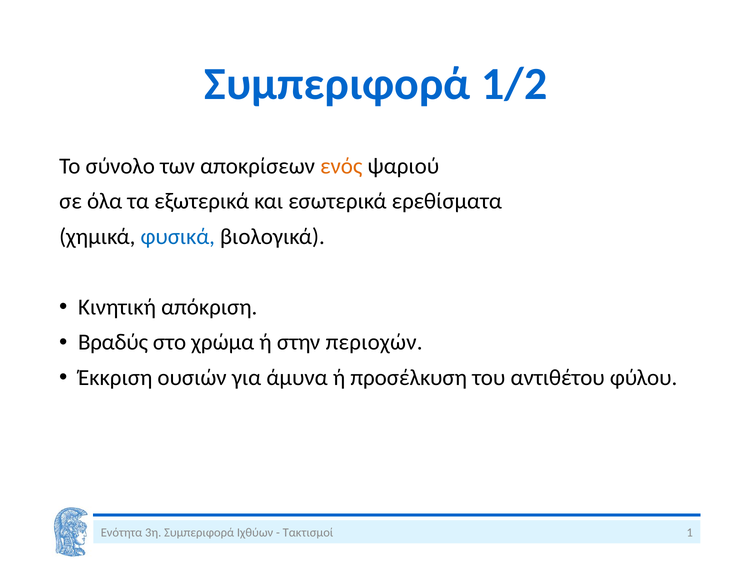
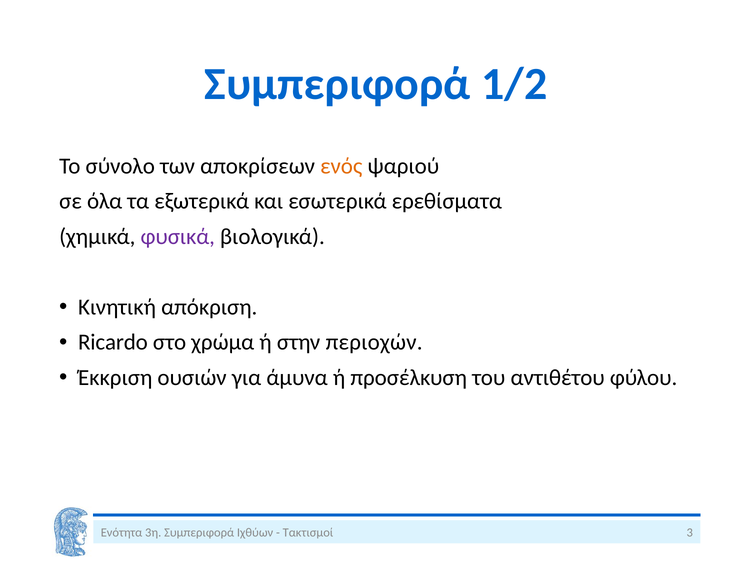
φυσικά colour: blue -> purple (178, 237)
Βραδύς: Βραδύς -> Ricardo (113, 342)
1: 1 -> 3 (690, 532)
